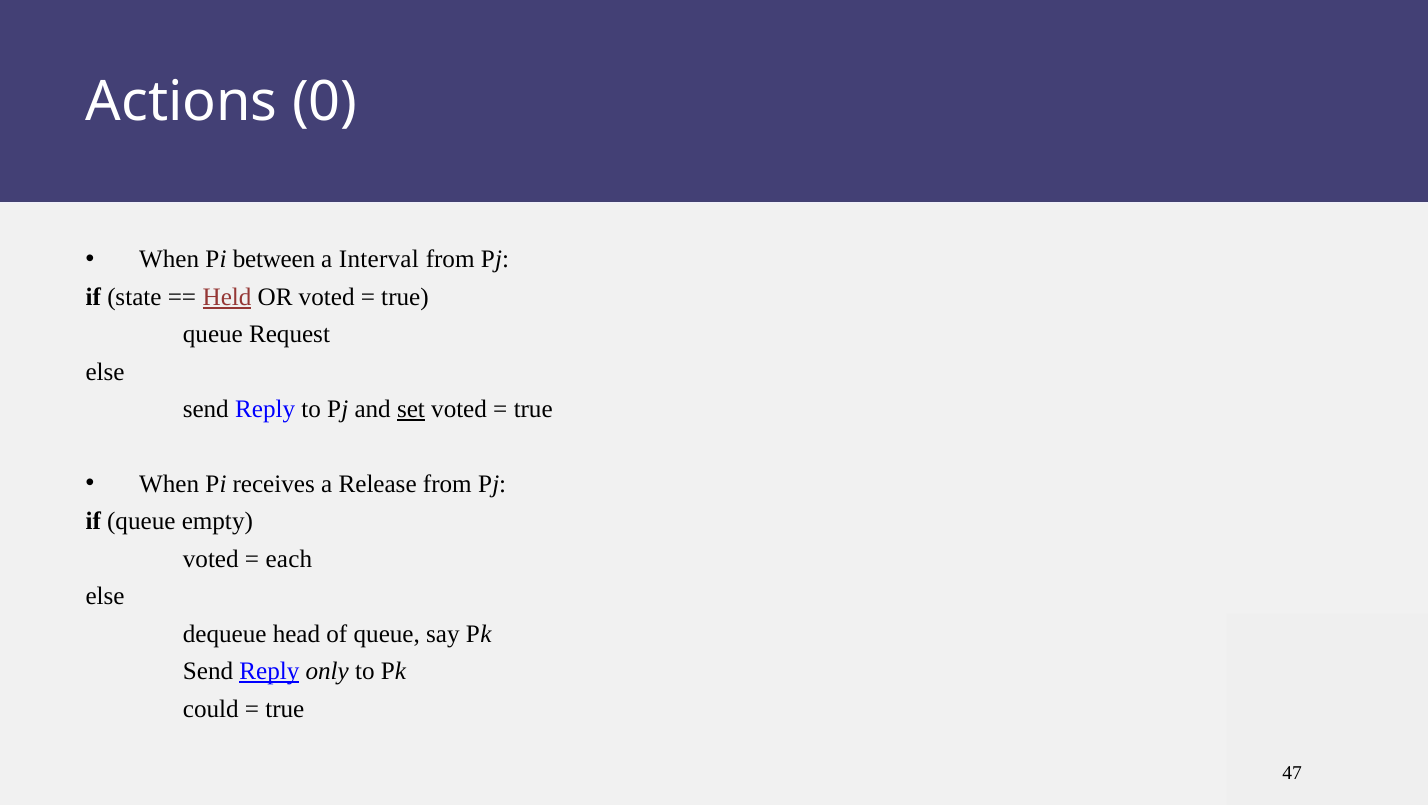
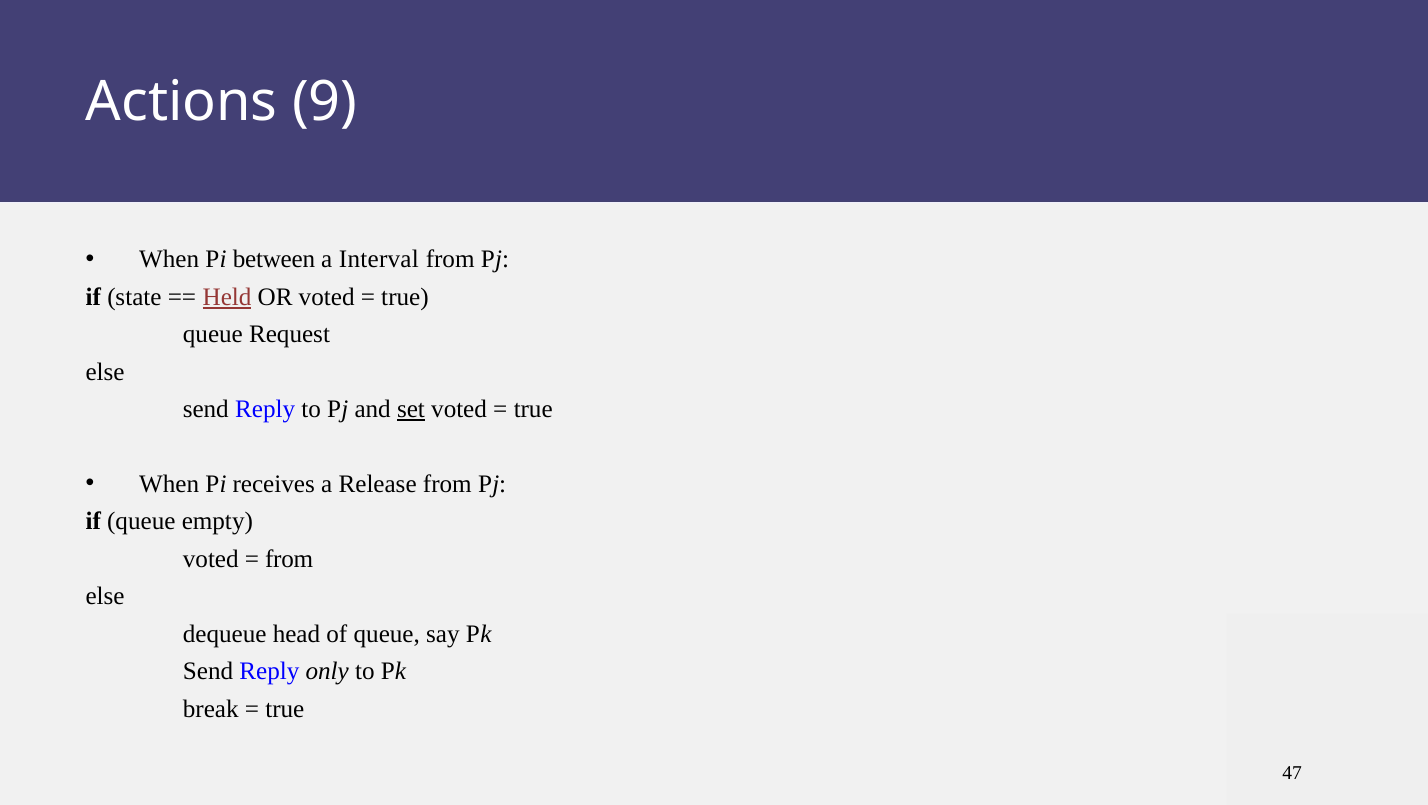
0: 0 -> 9 (325, 102)
each: each -> from (289, 559)
Reply underline: present -> none (269, 671)
could: could -> break (211, 708)
